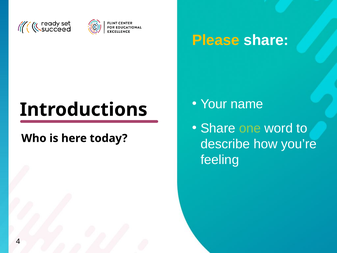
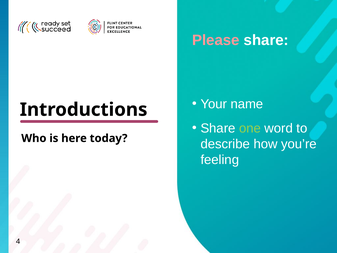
Please colour: yellow -> pink (216, 40)
